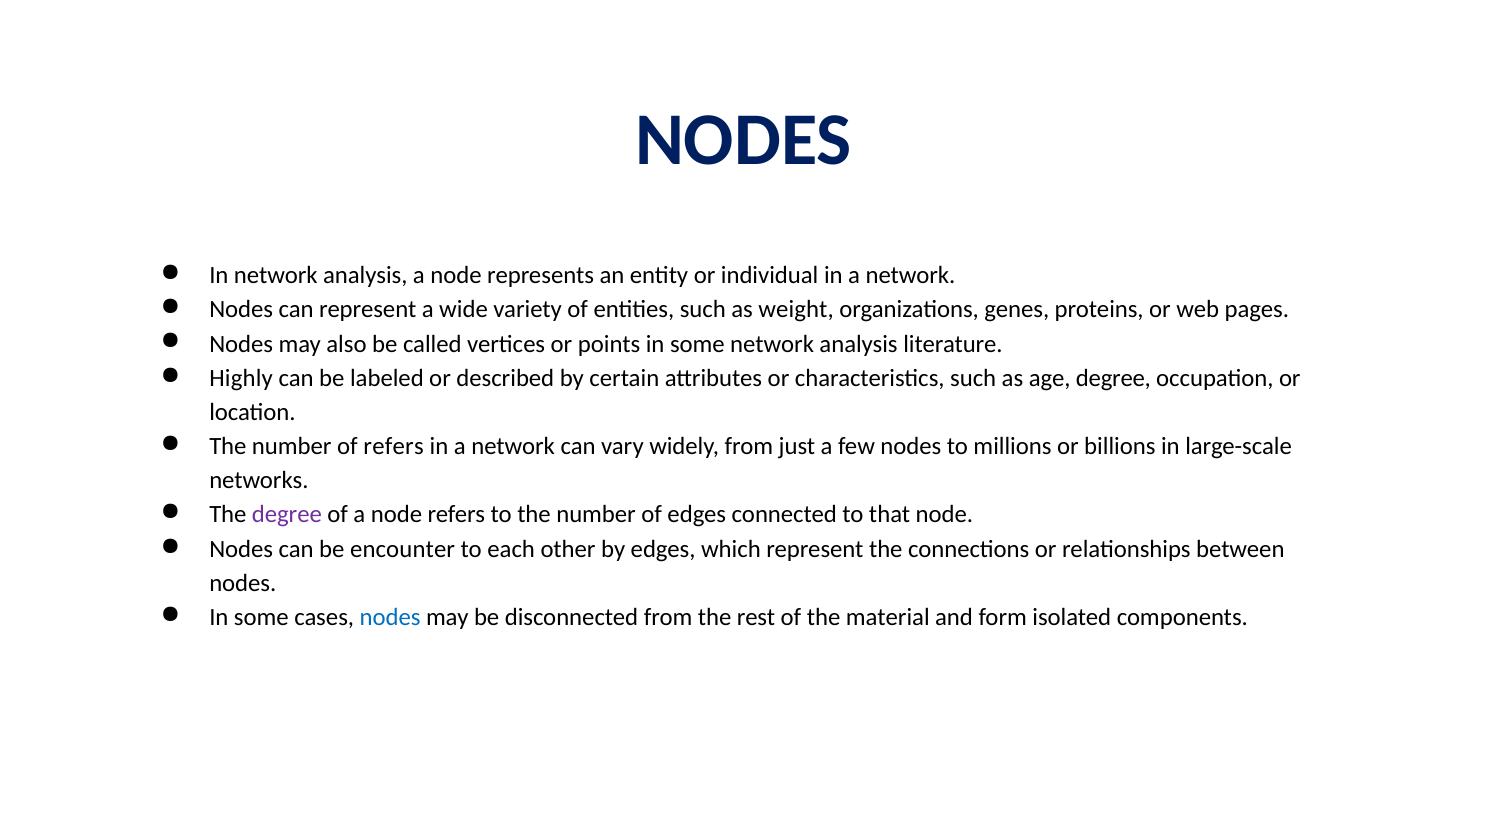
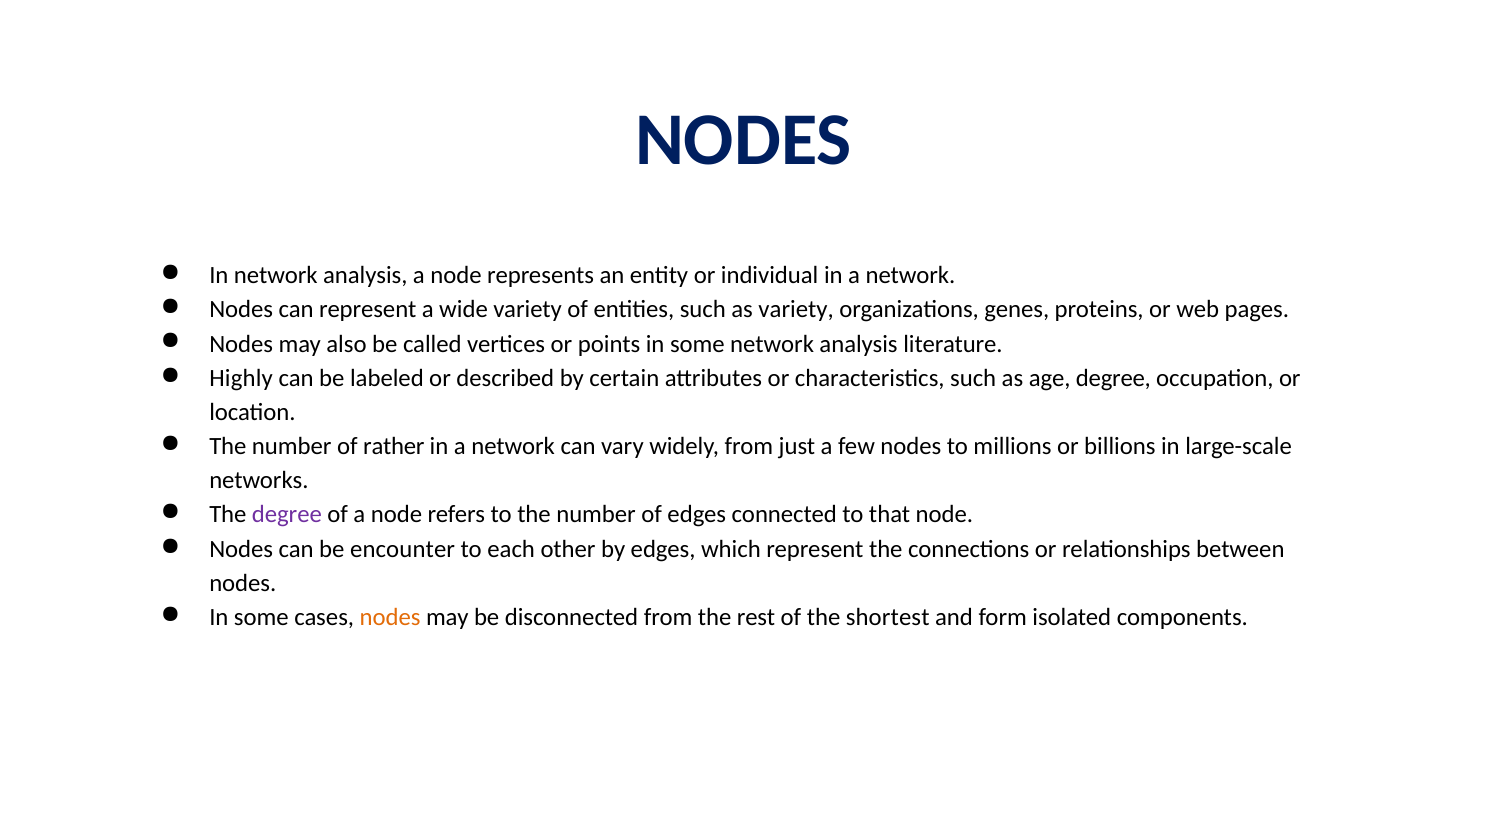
as weight: weight -> variety (796, 309)
of refers: refers -> rather (394, 446)
nodes colour: blue -> orange (390, 617)
material: material -> shortest (888, 617)
